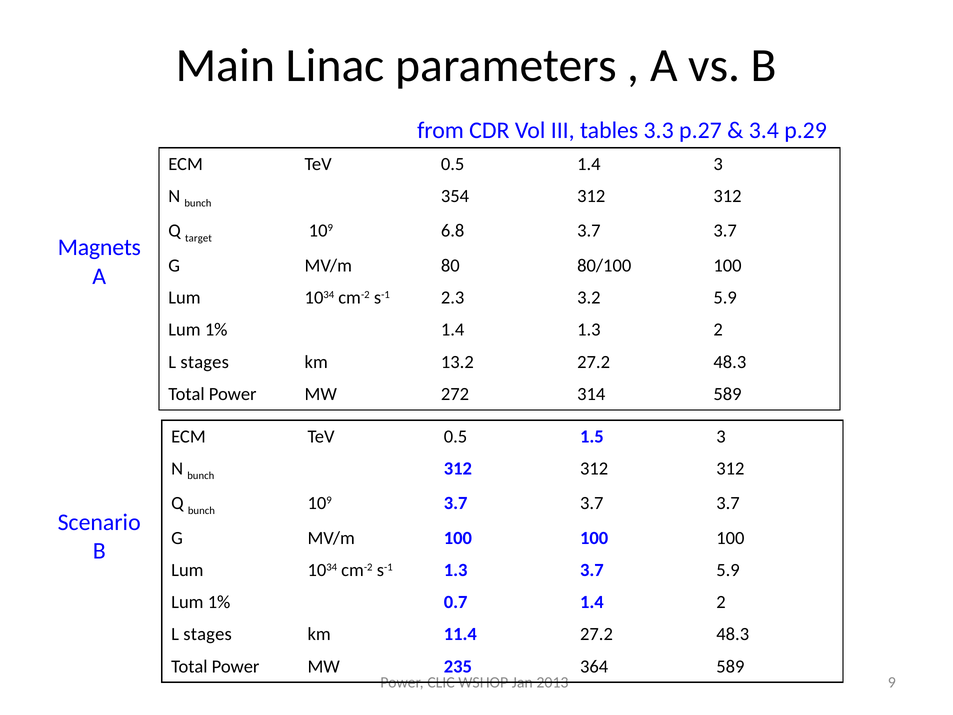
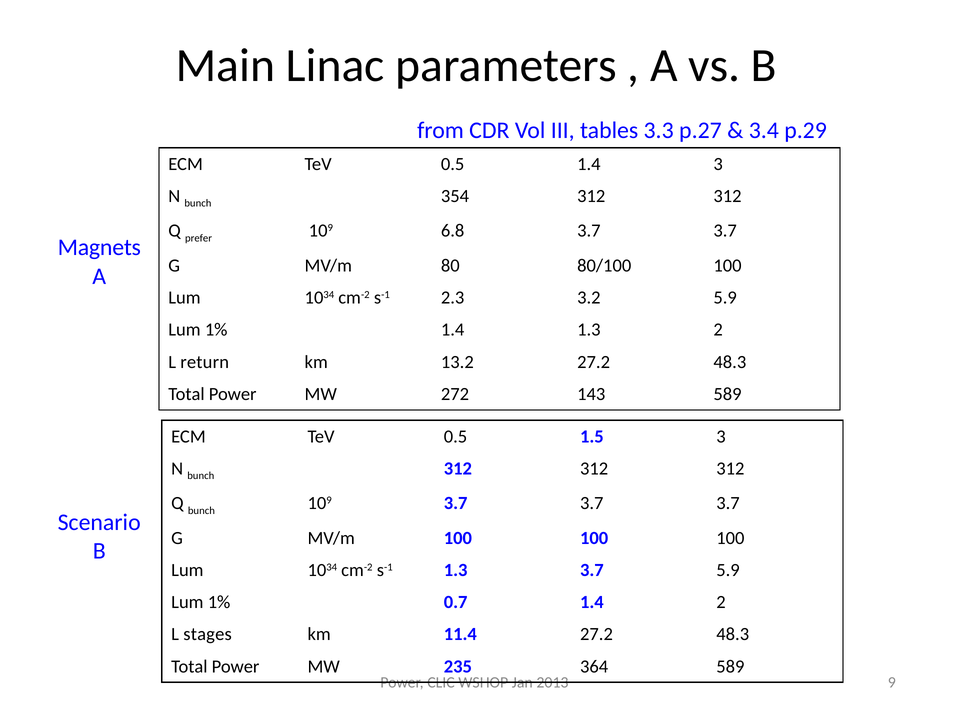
target: target -> prefer (199, 238)
stages: stages -> return (205, 362)
314: 314 -> 143 (591, 394)
